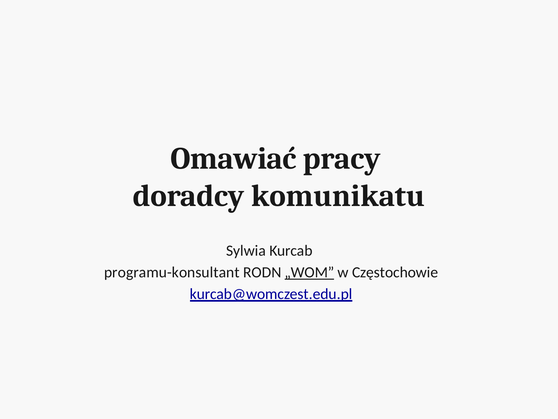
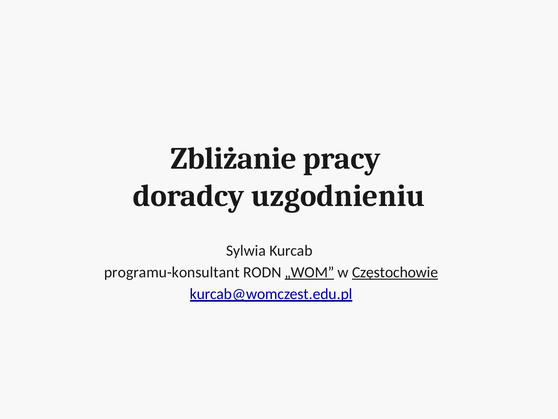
Omawiać: Omawiać -> Zbliżanie (234, 158)
komunikatu: komunikatu -> uzgodnieniu (338, 196)
Częstochowie underline: none -> present (395, 272)
